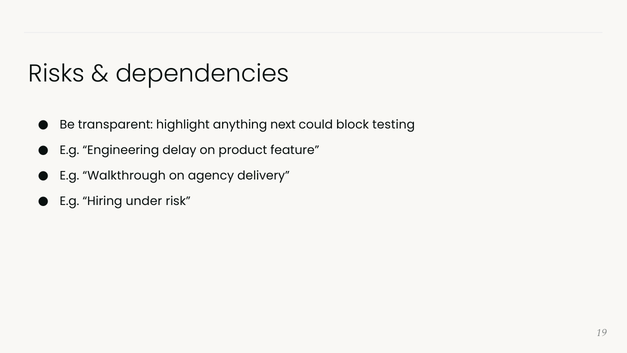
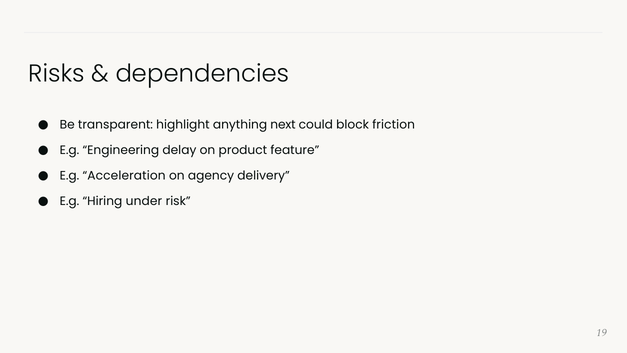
testing: testing -> friction (394, 125)
Walkthrough: Walkthrough -> Acceleration (124, 176)
